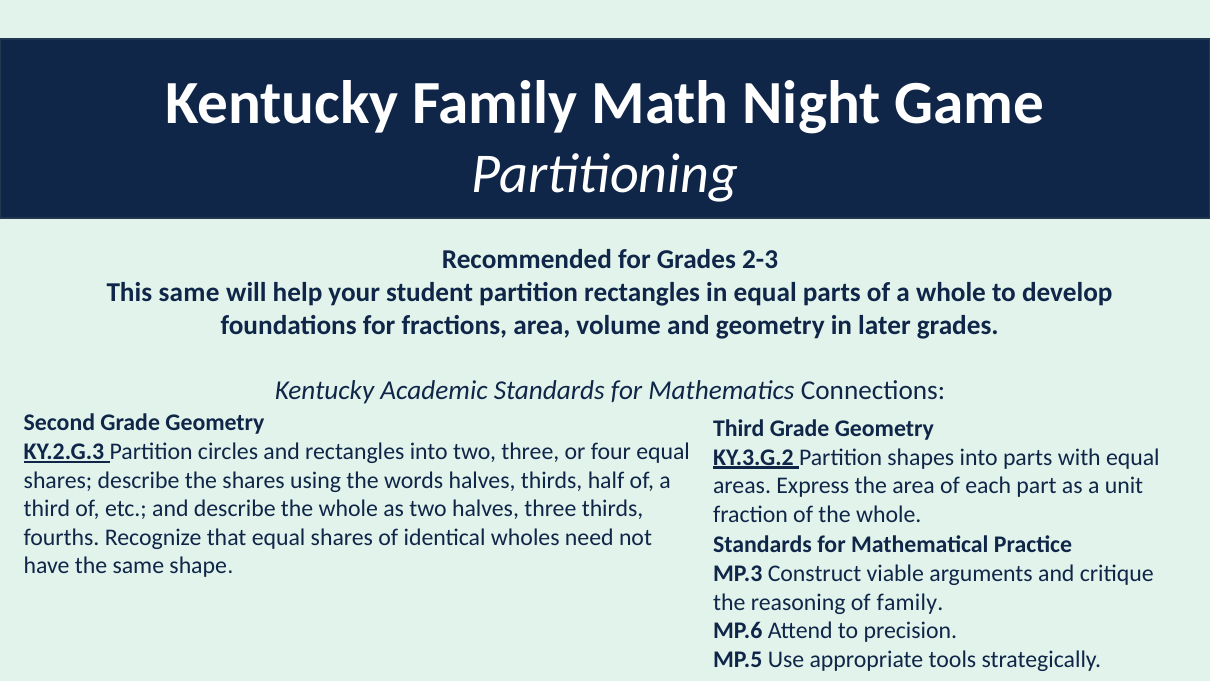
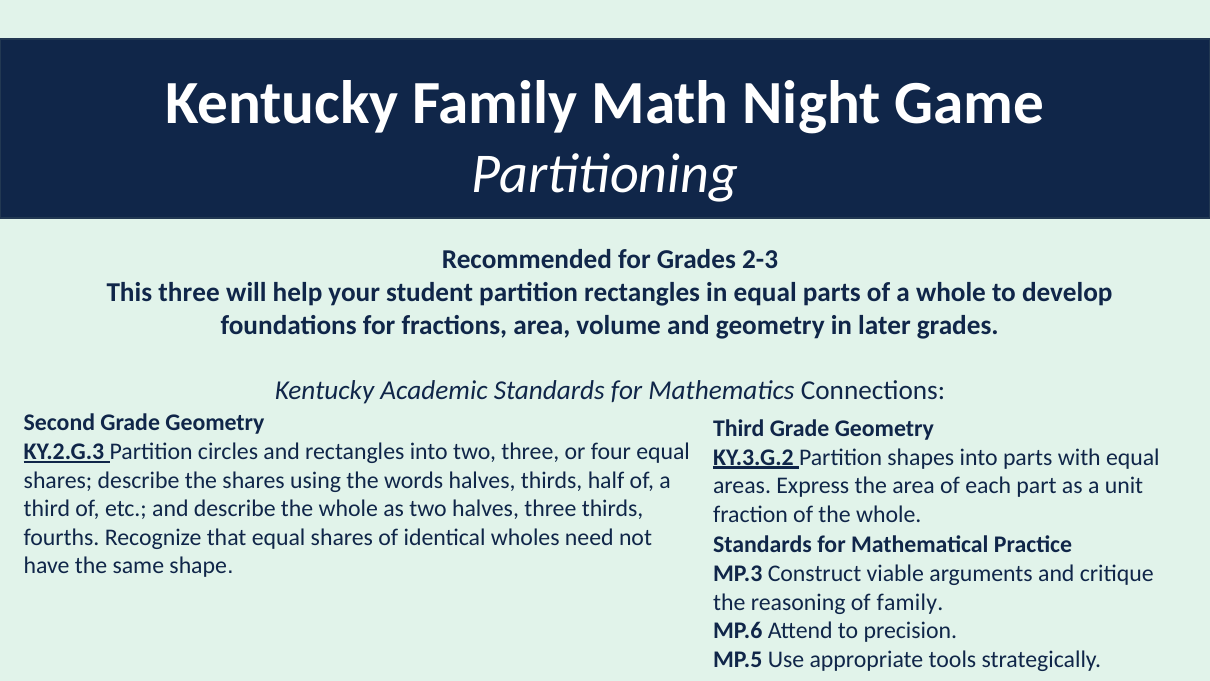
This same: same -> three (189, 292)
